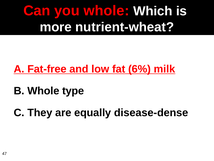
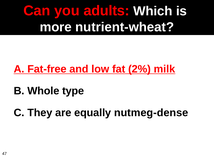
you whole: whole -> adults (107, 11)
6%: 6% -> 2% (140, 69)
disease-dense: disease-dense -> nutmeg-dense (151, 112)
